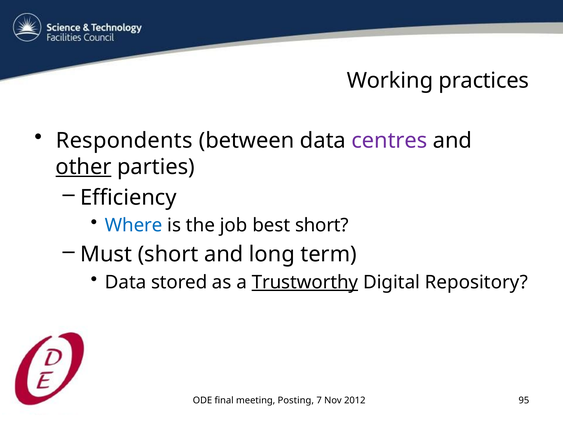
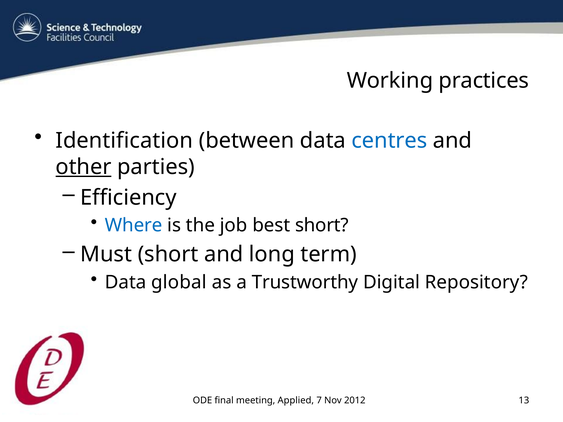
Respondents: Respondents -> Identification (124, 141)
centres colour: purple -> blue (389, 141)
stored: stored -> global (179, 282)
Trustworthy underline: present -> none (305, 282)
Posting: Posting -> Applied (296, 401)
95: 95 -> 13 (524, 401)
